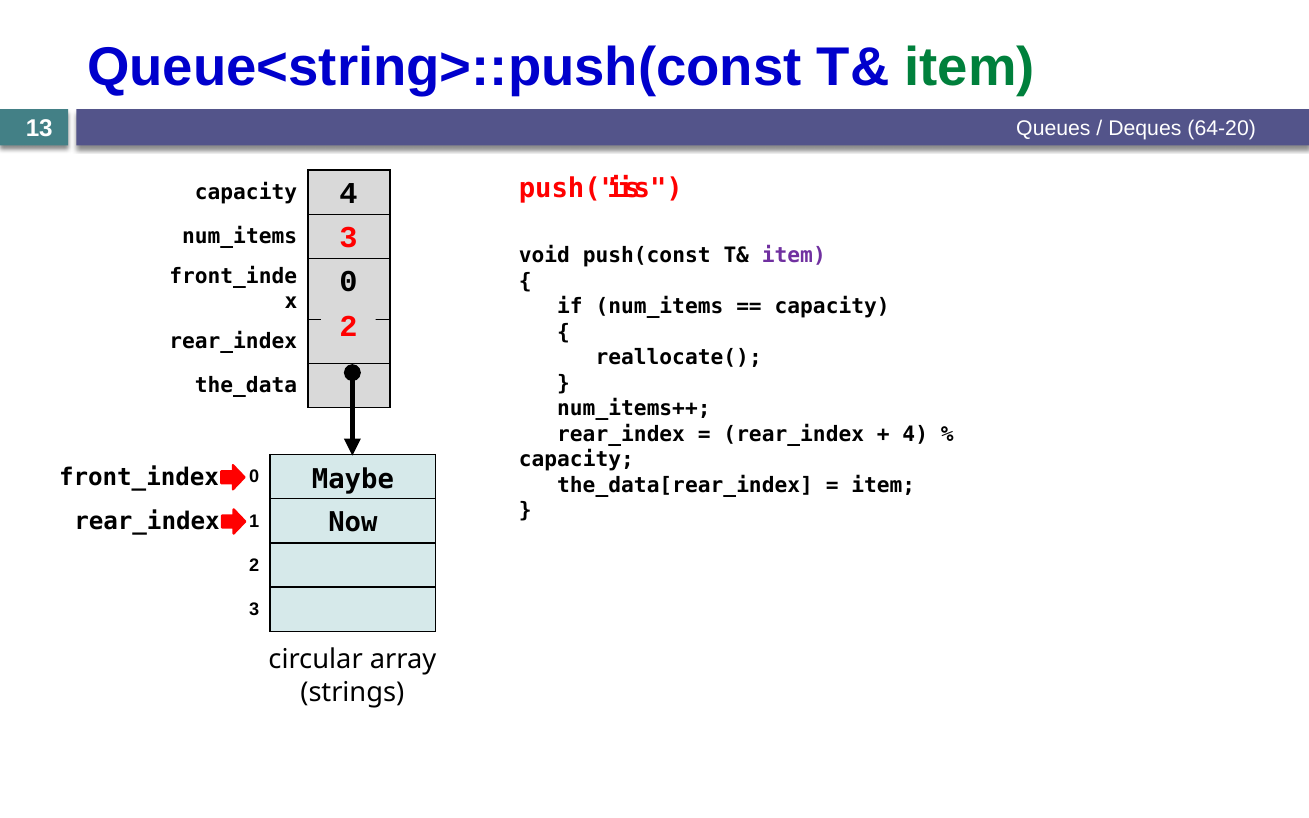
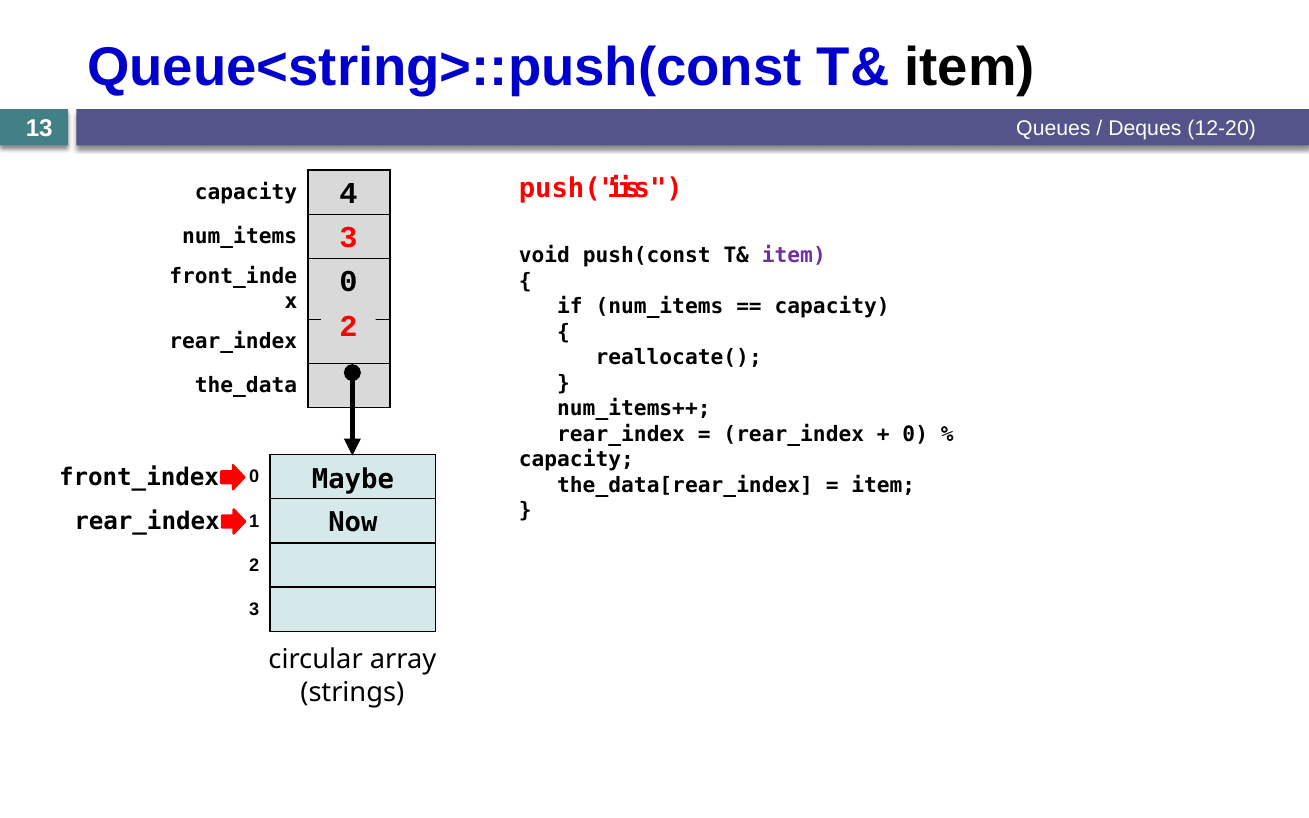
item colour: green -> black (970, 68)
64-20: 64-20 -> 12-20 (1222, 128)
4: 4 -> 0 (915, 434)
